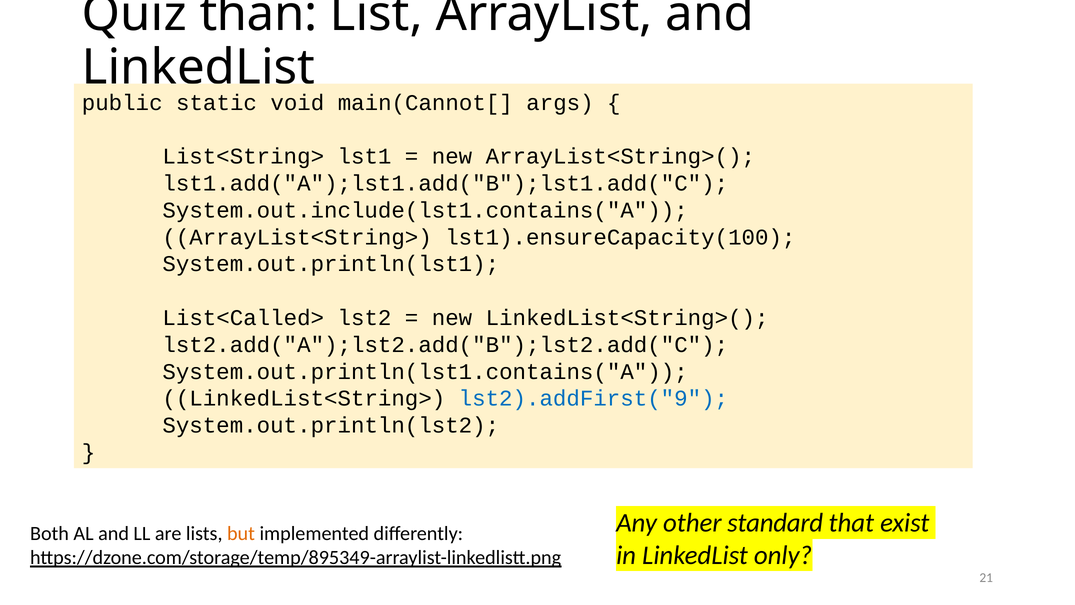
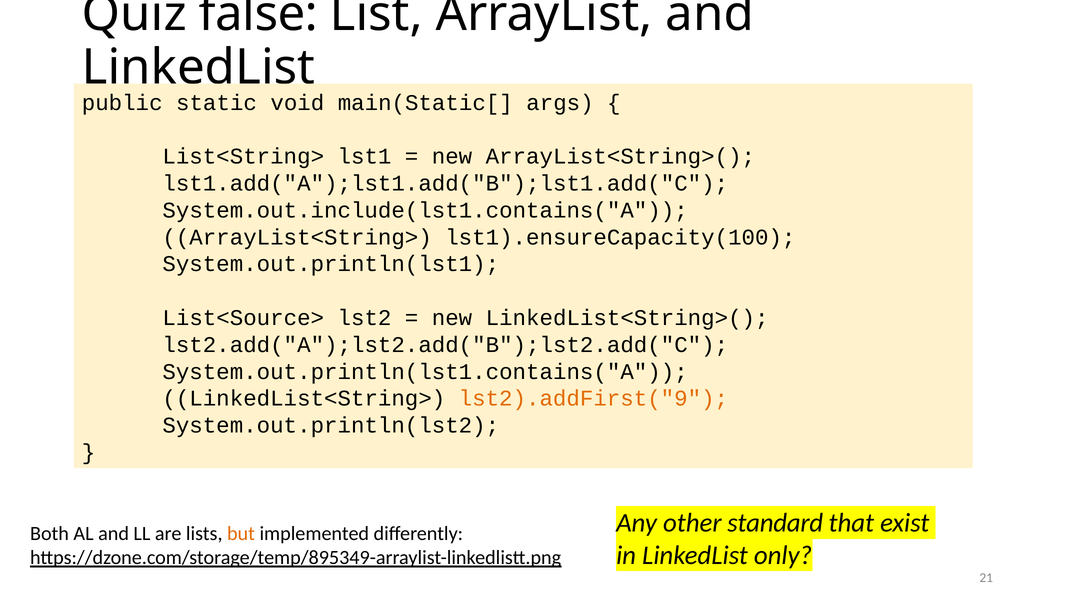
than: than -> false (258, 14)
main(Cannot[: main(Cannot[ -> main(Static[ (425, 103)
List<Called>: List<Called> -> List<Source> (243, 318)
lst2).addFirst("9 colour: blue -> orange (593, 398)
